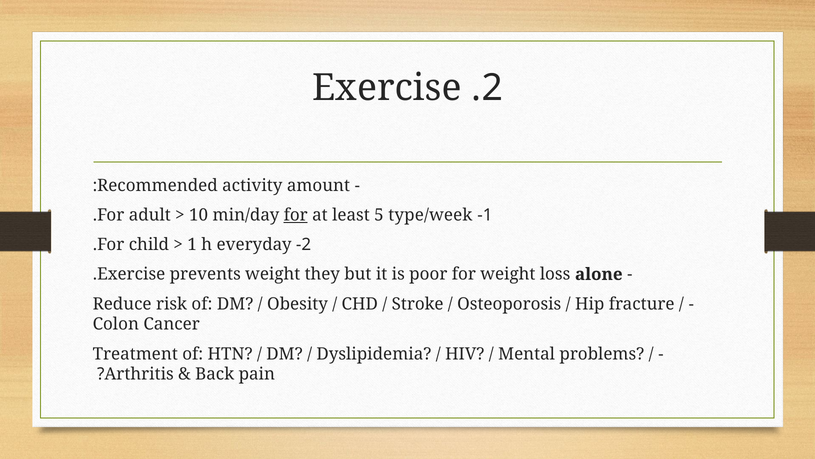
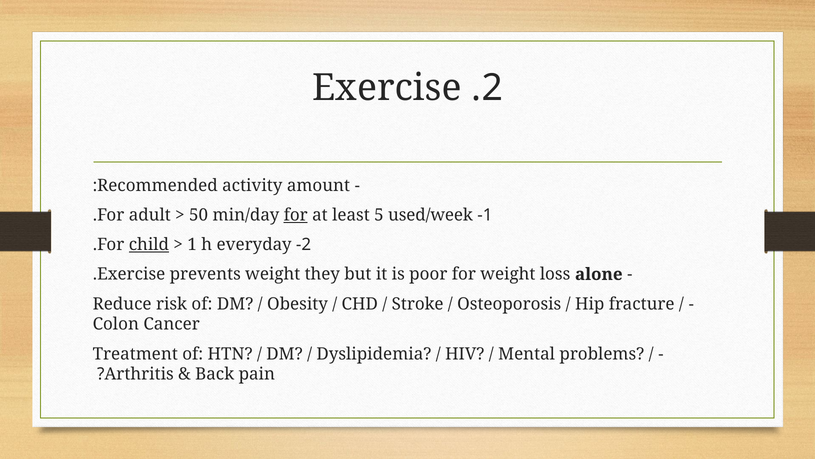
10: 10 -> 50 (199, 215)
type/week: type/week -> used/week (430, 215)
child underline: none -> present (149, 244)
